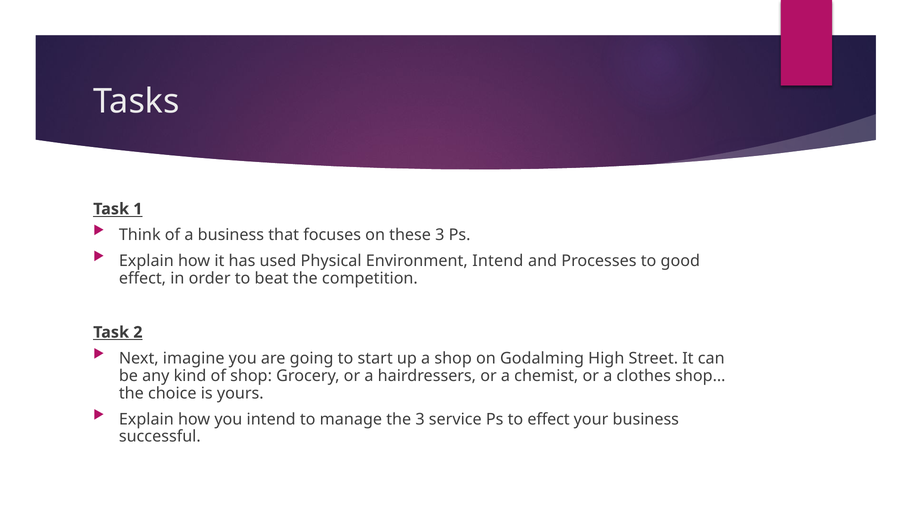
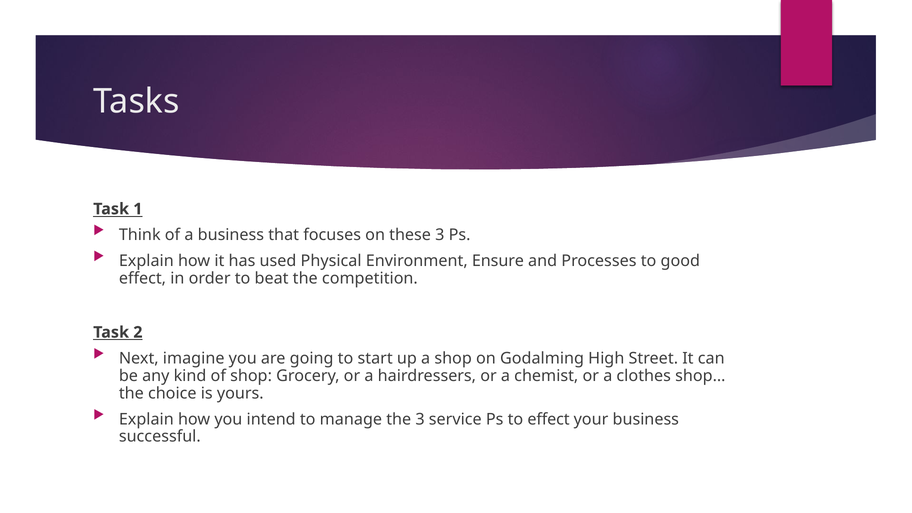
Environment Intend: Intend -> Ensure (498, 261)
